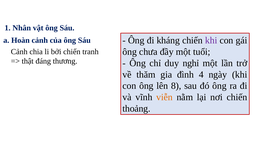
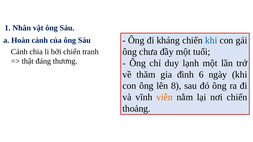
khi colour: purple -> blue (211, 41)
nghỉ: nghỉ -> lạnh (191, 63)
4: 4 -> 6 (201, 75)
